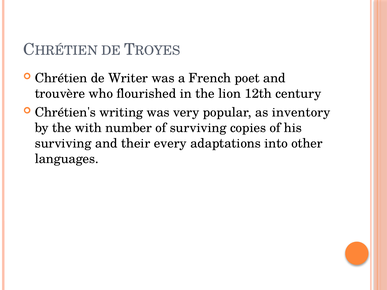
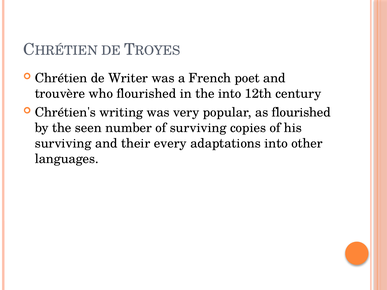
the lion: lion -> into (230, 94)
as inventory: inventory -> flourished (301, 112)
with: with -> seen (88, 128)
